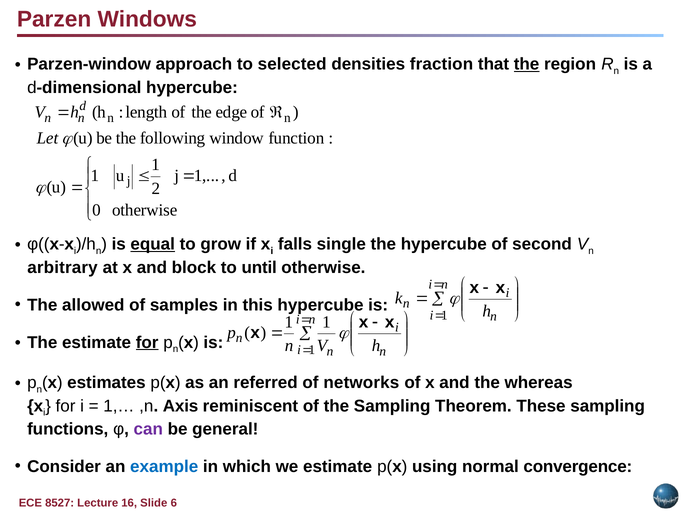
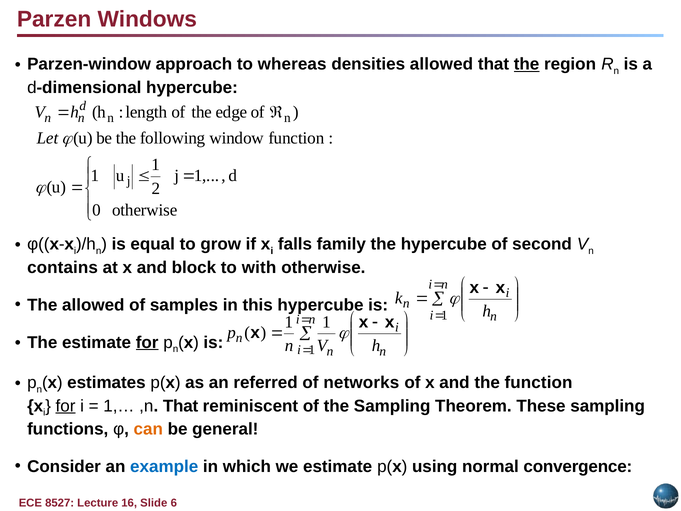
selected: selected -> whereas (292, 64)
densities fraction: fraction -> allowed (441, 64)
equal underline: present -> none (153, 244)
single: single -> family (341, 244)
arbitrary: arbitrary -> contains (63, 267)
until: until -> with (259, 267)
the whereas: whereas -> function (539, 382)
for underline: none -> present (66, 406)
,n Axis: Axis -> That (181, 406)
can colour: purple -> orange (148, 429)
